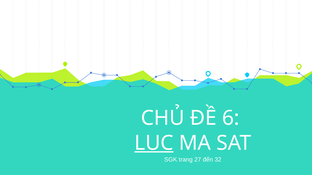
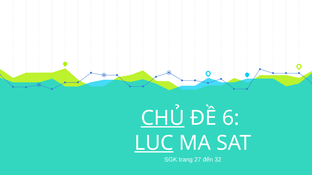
CHỦ underline: none -> present (163, 118)
